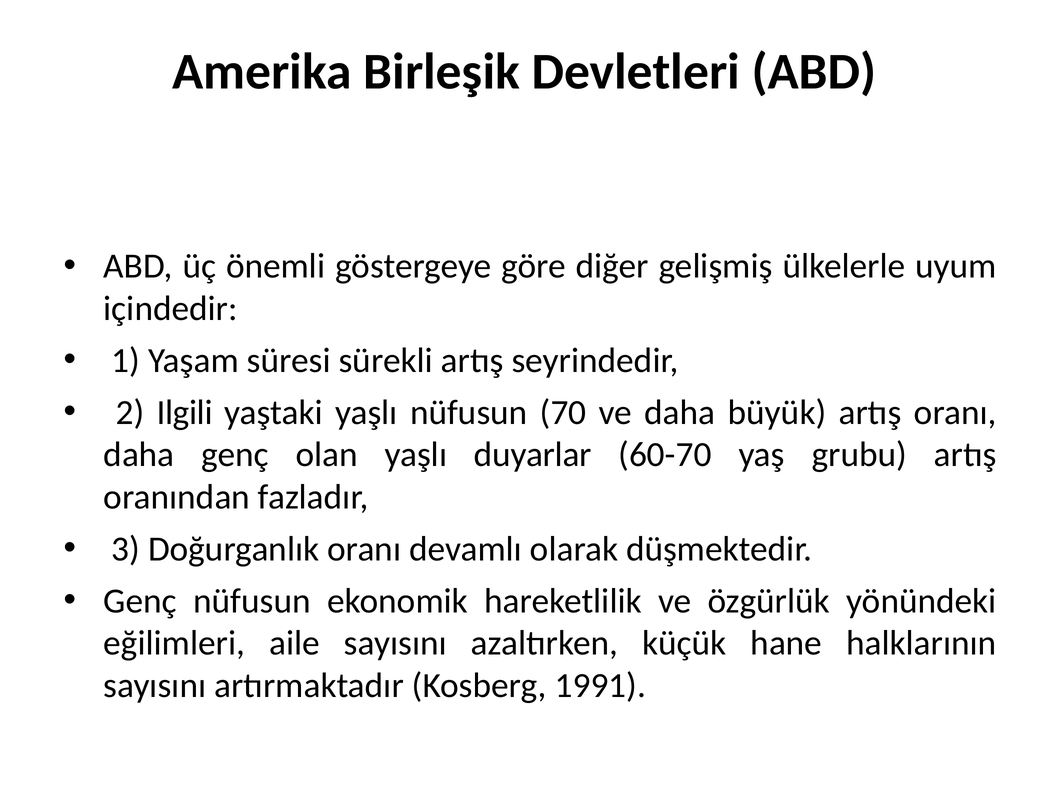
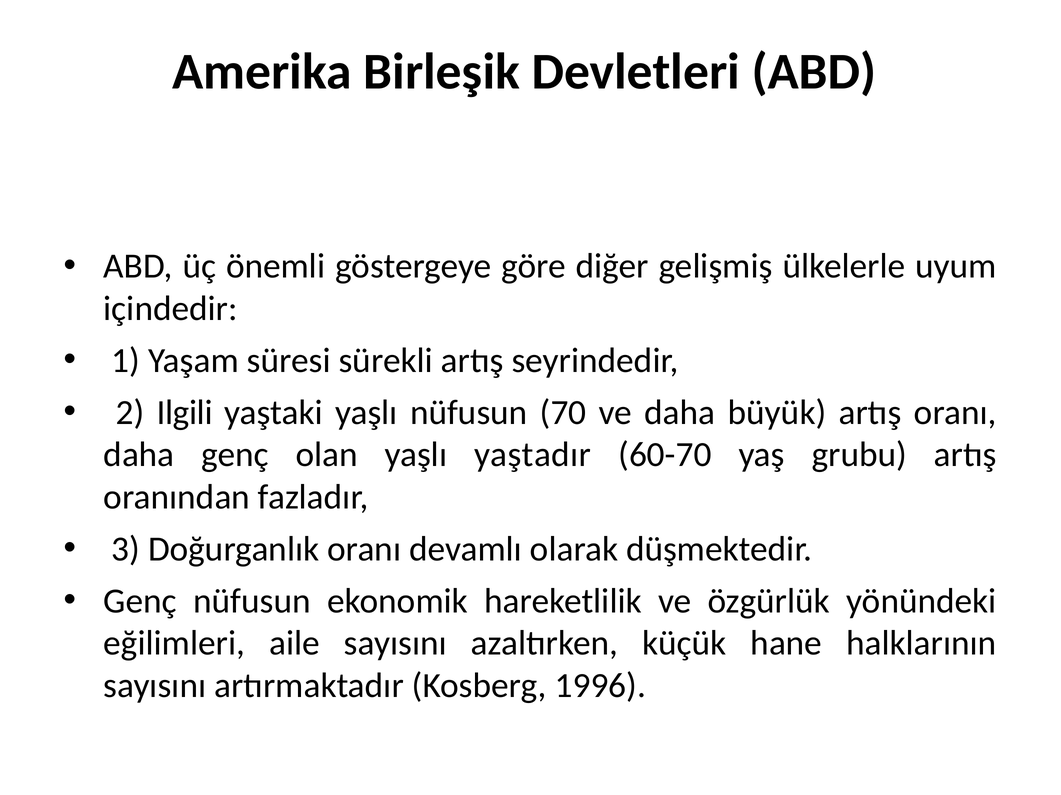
duyarlar: duyarlar -> yaştadır (533, 455)
1991: 1991 -> 1996 (600, 686)
